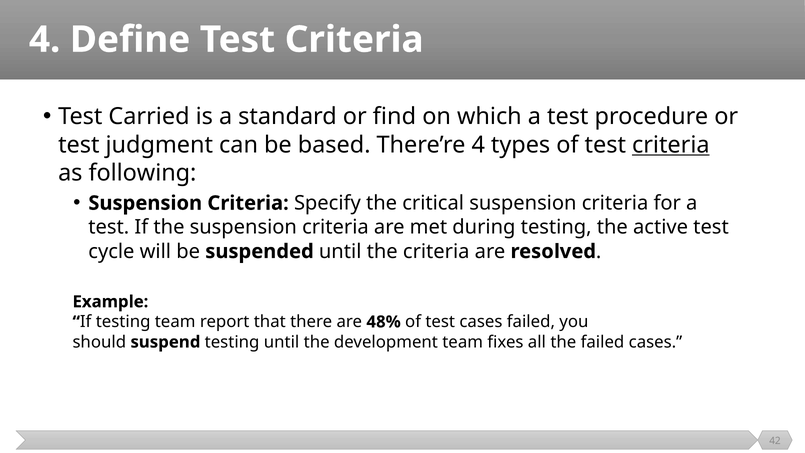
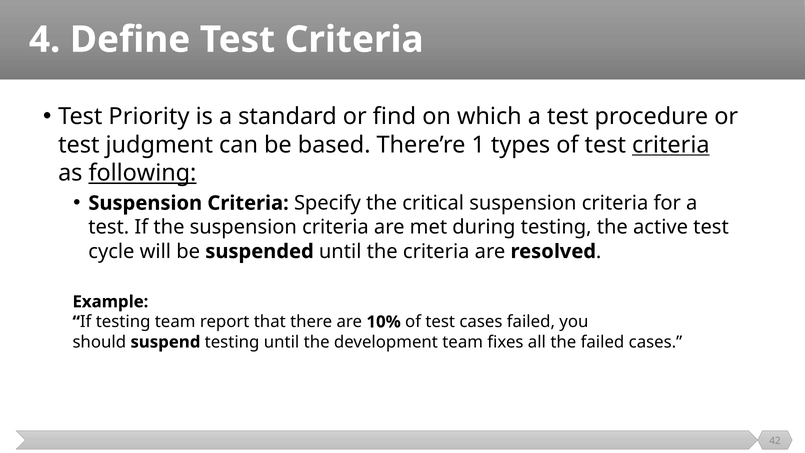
Carried: Carried -> Priority (149, 117)
There’re 4: 4 -> 1 (478, 145)
following underline: none -> present (142, 173)
48%: 48% -> 10% (384, 322)
